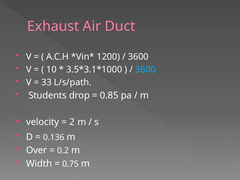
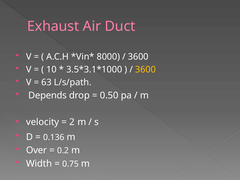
1200: 1200 -> 8000 (108, 57)
3600 colour: light blue -> yellow (145, 69)
33: 33 -> 63 (46, 82)
Students: Students -> Depends (48, 95)
0.85: 0.85 -> 0.50 (109, 95)
